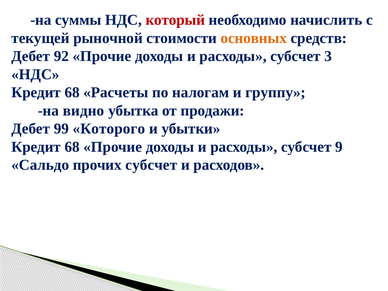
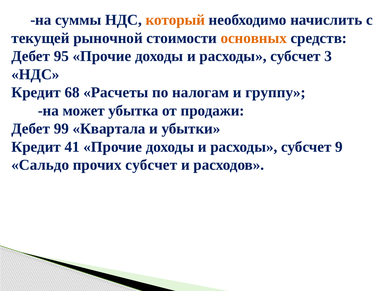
который colour: red -> orange (175, 20)
92: 92 -> 95 (61, 56)
видно: видно -> может (84, 111)
Которого: Которого -> Квартала (109, 129)
68: 68 -> 41 (72, 147)
